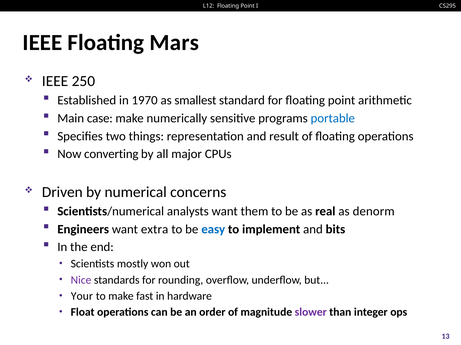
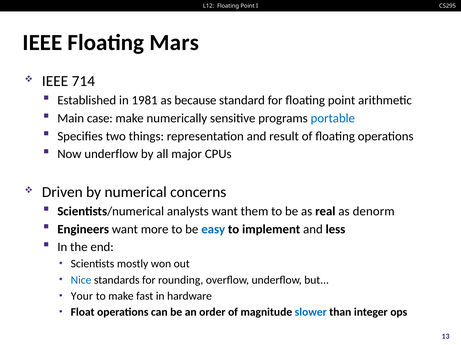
250: 250 -> 714 (83, 81)
1970: 1970 -> 1981 (145, 101)
smallest: smallest -> because (195, 101)
Now converting: converting -> underflow (111, 154)
extra: extra -> more (155, 230)
bits: bits -> less (335, 230)
Nice colour: purple -> blue (81, 281)
slower colour: purple -> blue (311, 313)
